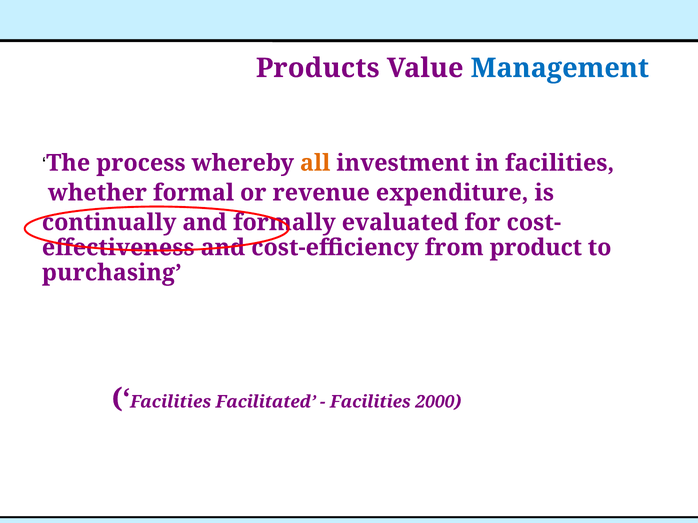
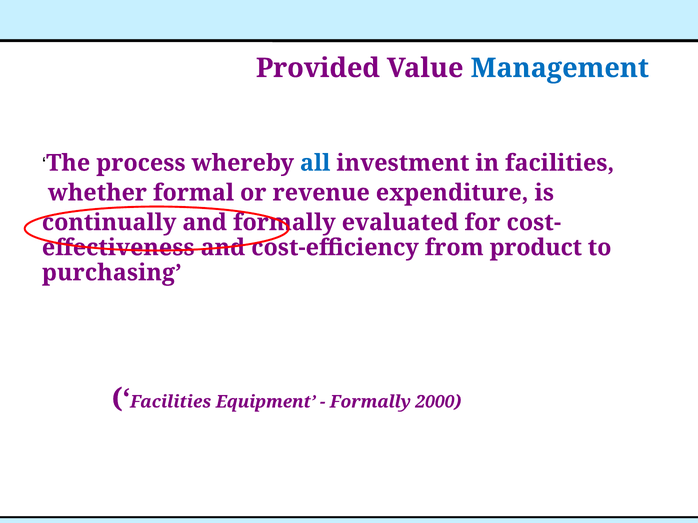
Products: Products -> Provided (318, 68)
all colour: orange -> blue (315, 163)
Facilitated: Facilitated -> Equipment (266, 402)
Facilities: Facilities -> Formally (370, 402)
